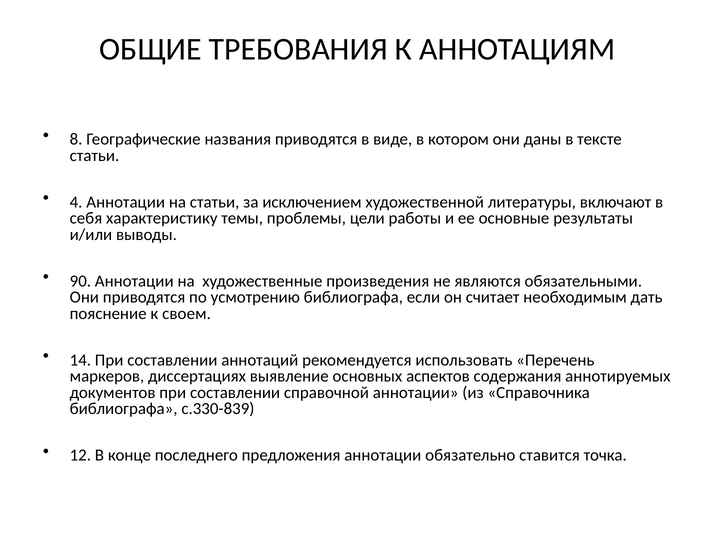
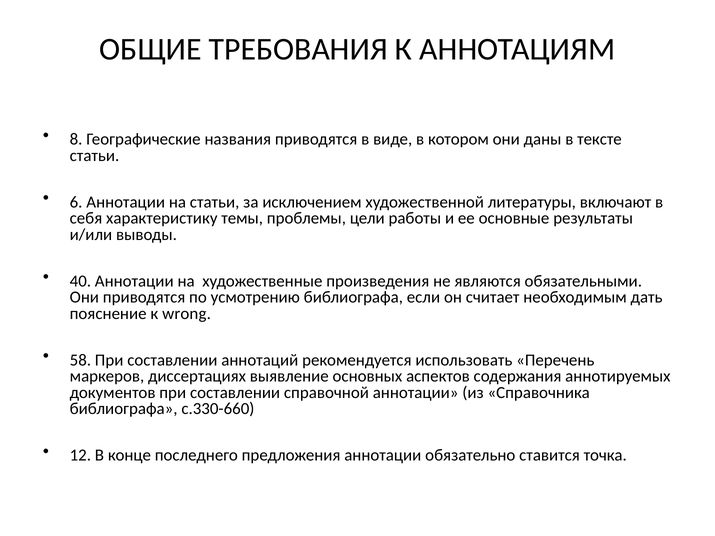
4: 4 -> 6 (76, 202)
90: 90 -> 40 (80, 281)
своем: своем -> wrong (187, 314)
14: 14 -> 58 (80, 360)
с.330-839: с.330-839 -> с.330-660 (218, 409)
